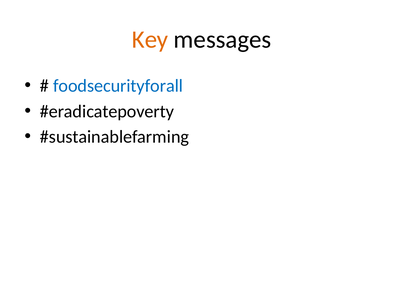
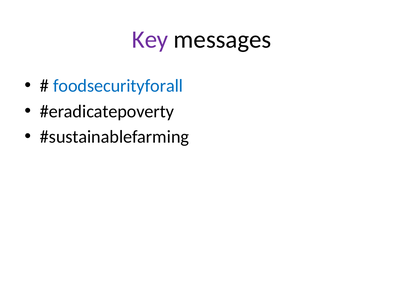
Key colour: orange -> purple (150, 40)
